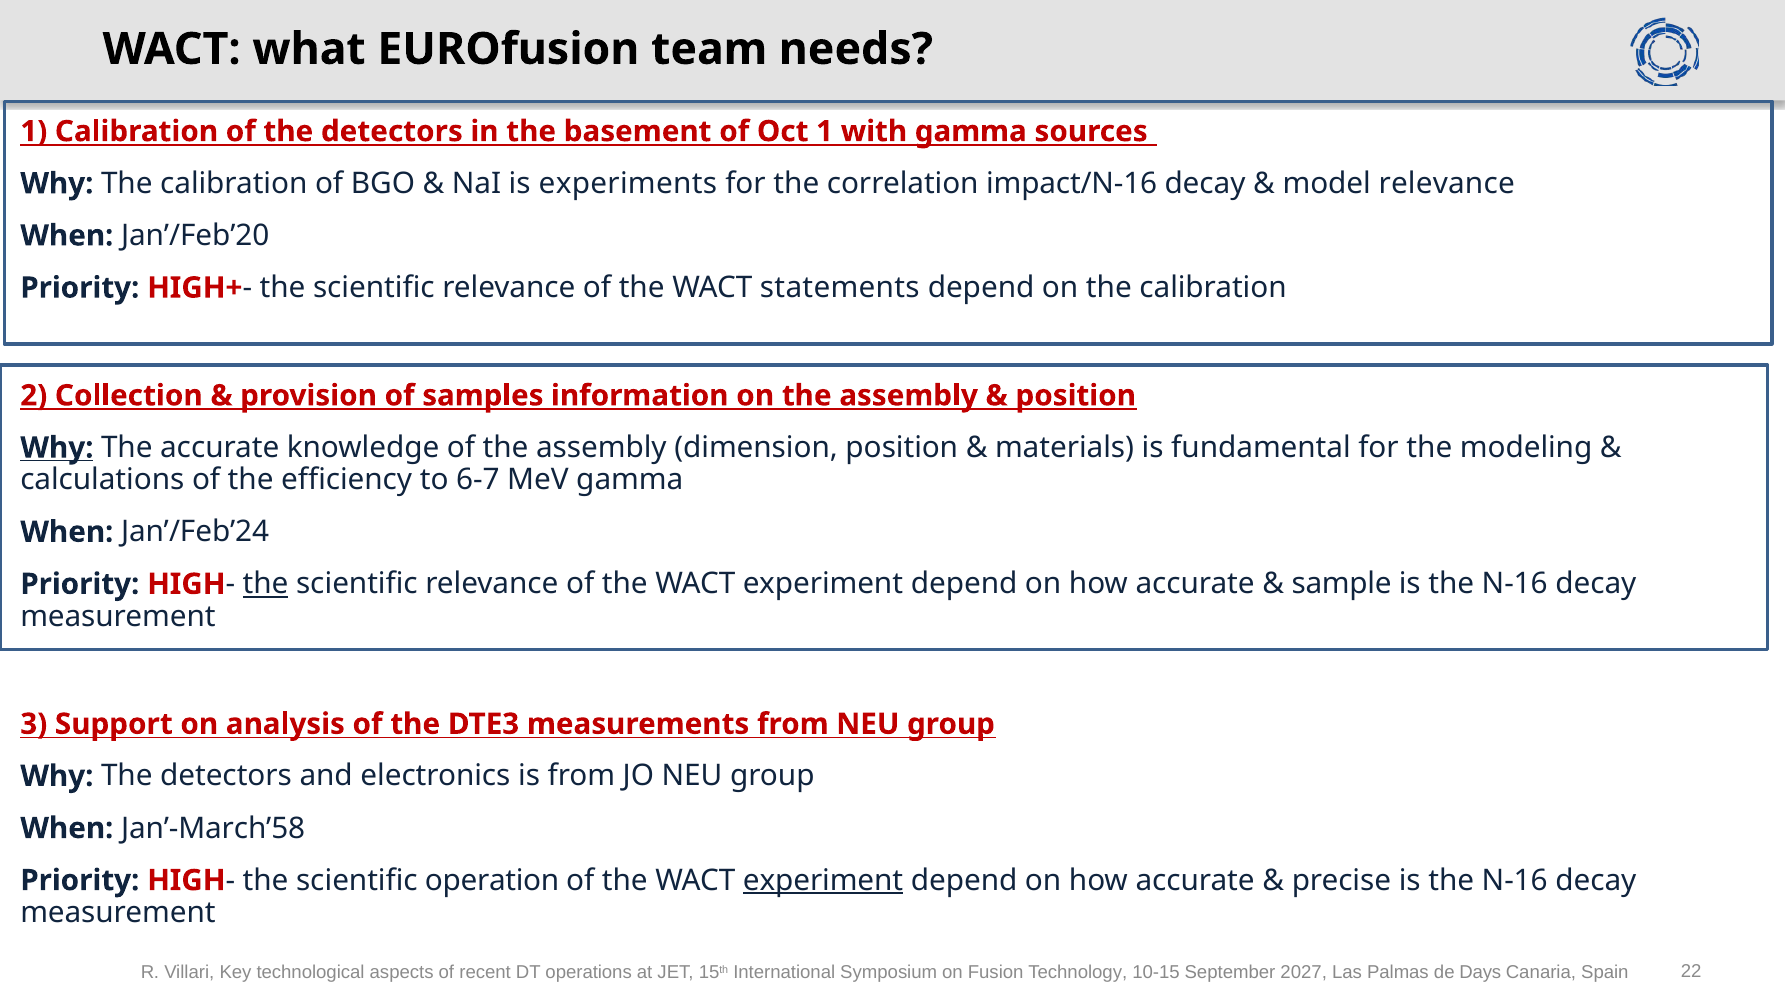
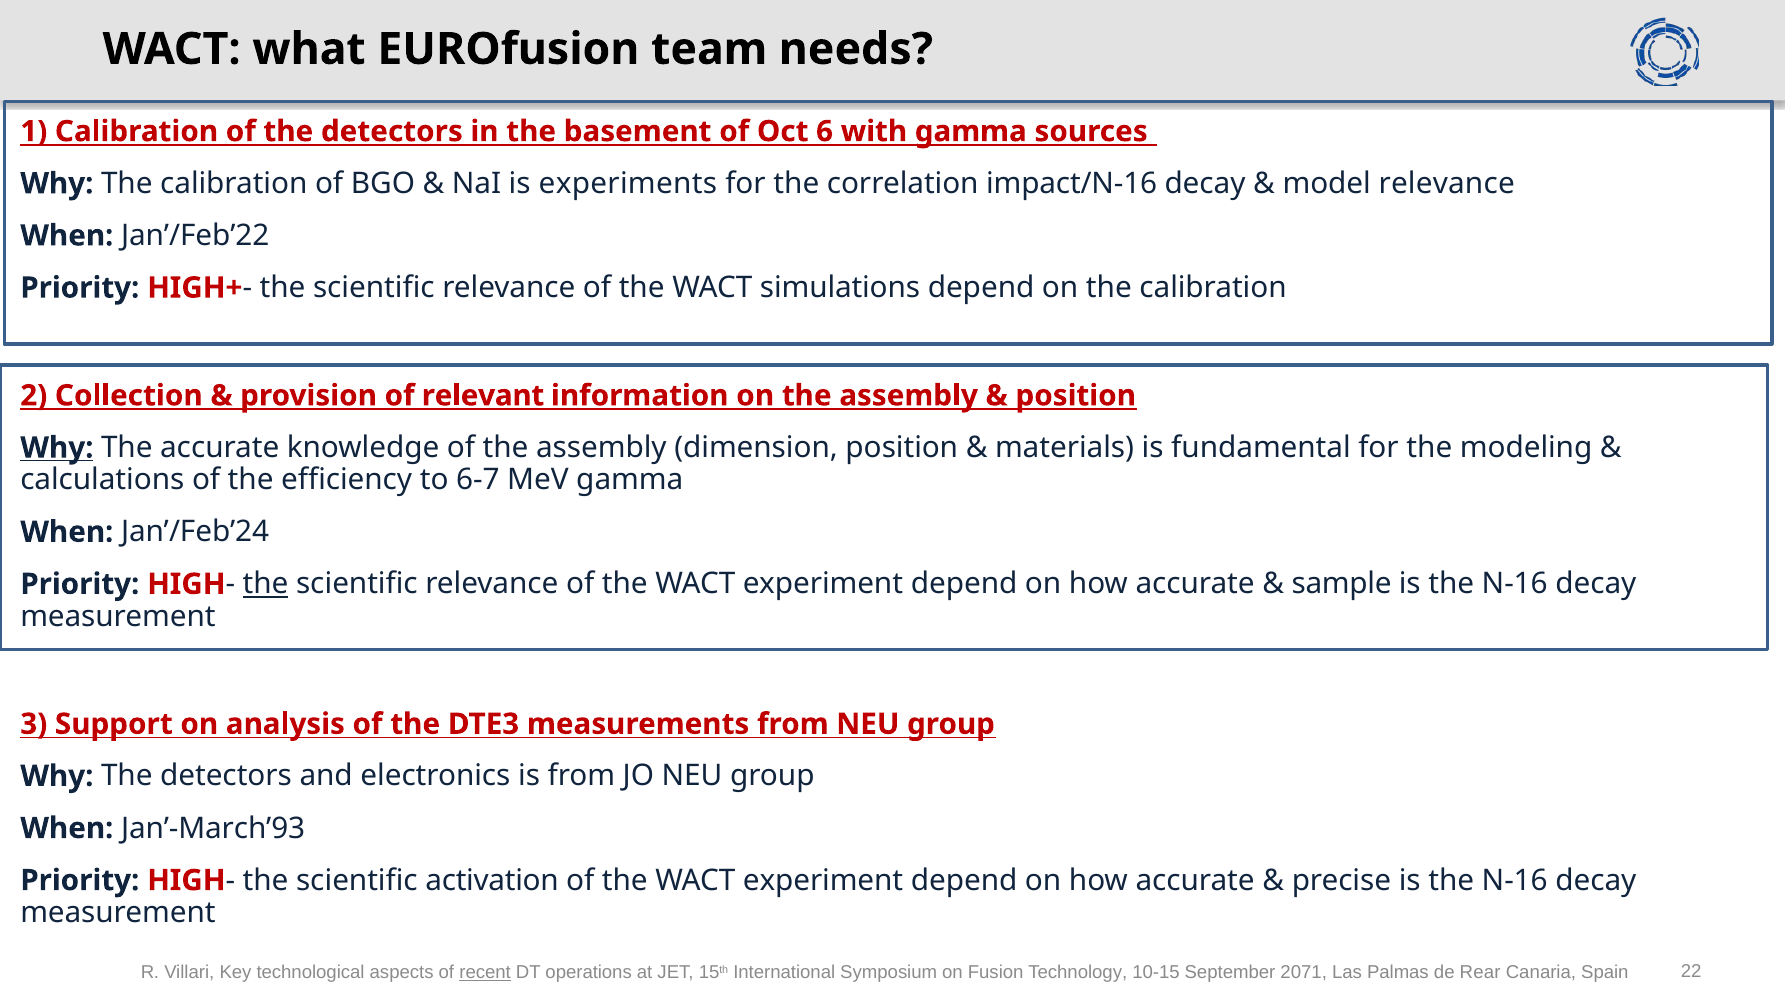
Oct 1: 1 -> 6 (825, 131)
Jan’/Feb’20: Jan’/Feb’20 -> Jan’/Feb’22 (195, 236)
statements: statements -> simulations (840, 288)
samples: samples -> relevant (483, 396)
Jan’-March’58: Jan’-March’58 -> Jan’-March’93 (213, 828)
operation: operation -> activation (492, 880)
experiment underline: present -> none (823, 880)
recent underline: none -> present (485, 973)
2027: 2027 -> 2071 (1304, 973)
Days: Days -> Rear (1480, 973)
